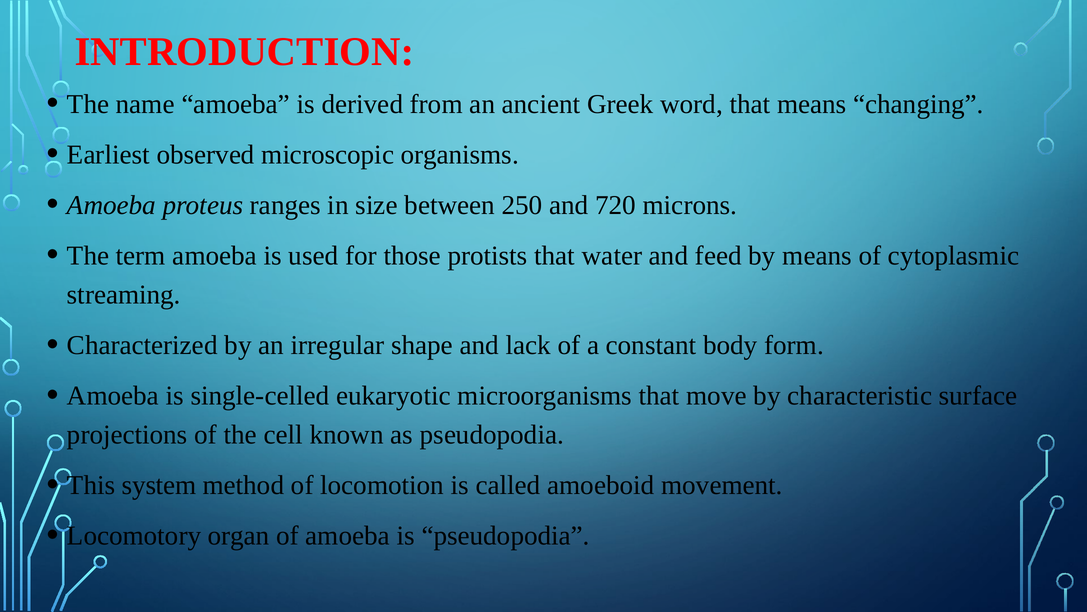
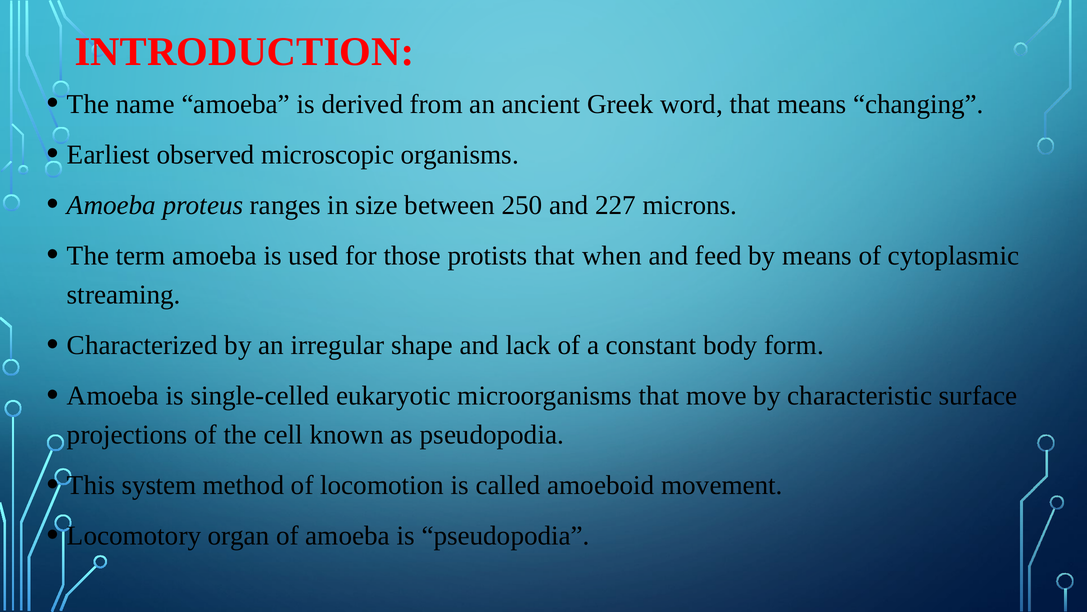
720: 720 -> 227 (616, 205)
water: water -> when (612, 255)
